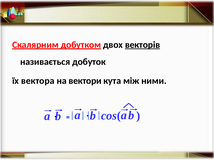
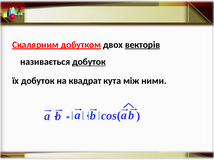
добуток underline: none -> present (89, 62)
їх вектора: вектора -> добуток (38, 81)
вектори: вектори -> квадрат (85, 81)
